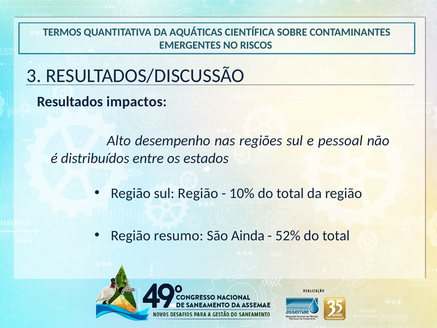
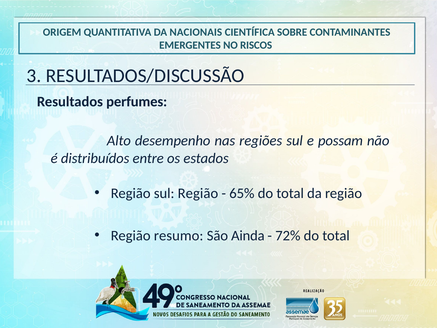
TERMOS: TERMOS -> ORIGEM (62, 32)
AQUÁTICAS: AQUÁTICAS -> NACIONAIS (196, 32)
impactos: impactos -> perfumes (137, 102)
pessoal: pessoal -> possam (340, 141)
10%: 10% -> 65% (242, 193)
52%: 52% -> 72% (288, 235)
